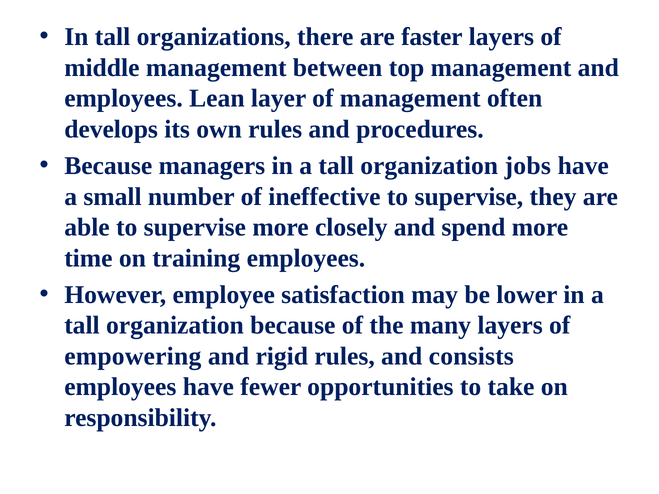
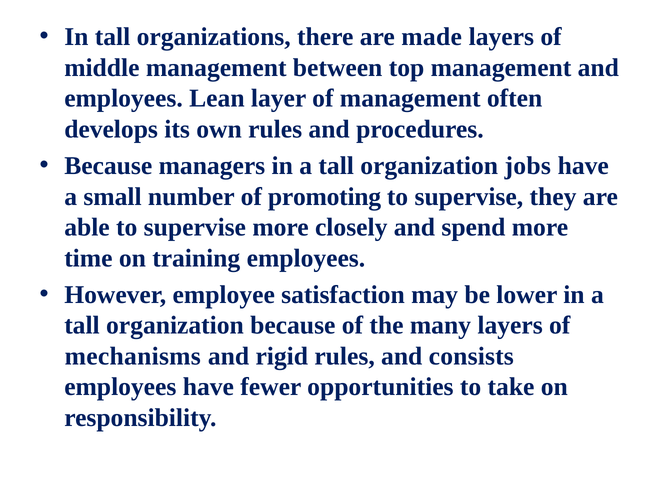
faster: faster -> made (432, 37)
ineffective: ineffective -> promoting (325, 197)
empowering: empowering -> mechanisms (133, 356)
